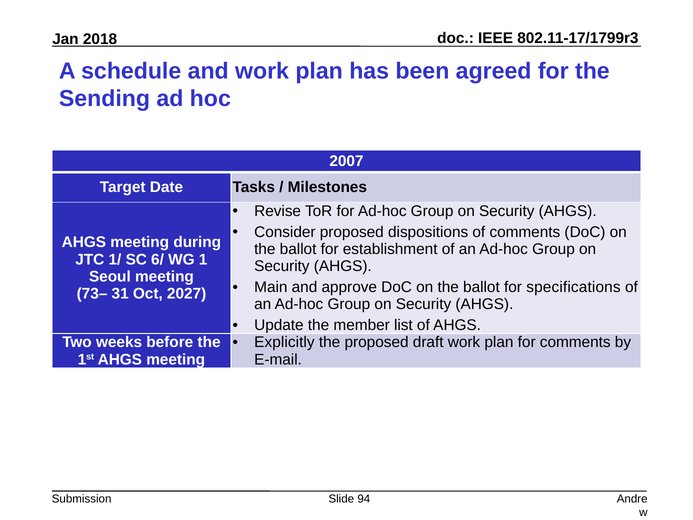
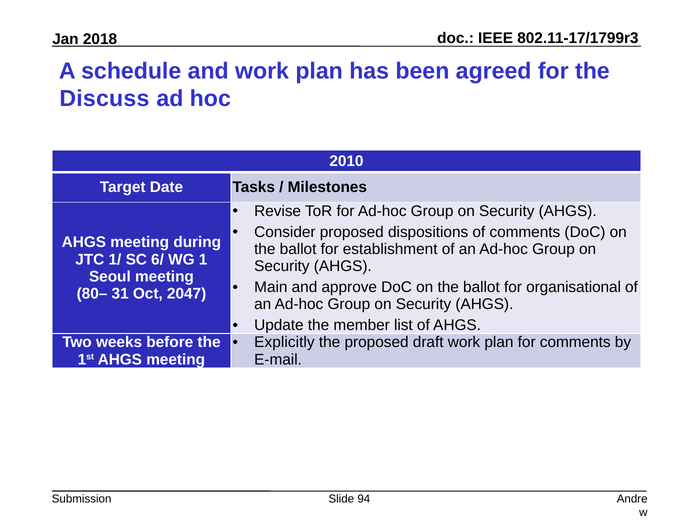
Sending: Sending -> Discuss (104, 99)
2007: 2007 -> 2010 (347, 161)
specifications: specifications -> organisational (574, 287)
73–: 73– -> 80– (92, 294)
2027: 2027 -> 2047 (187, 294)
